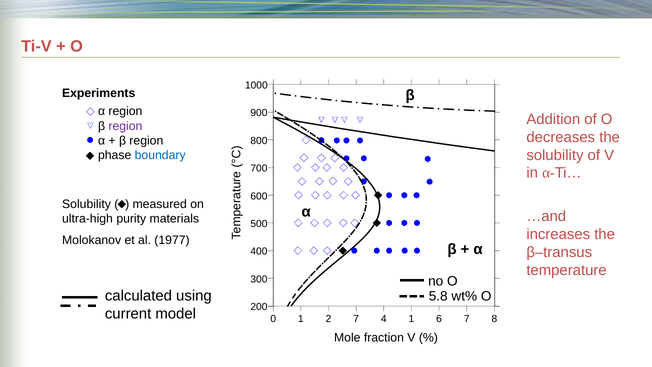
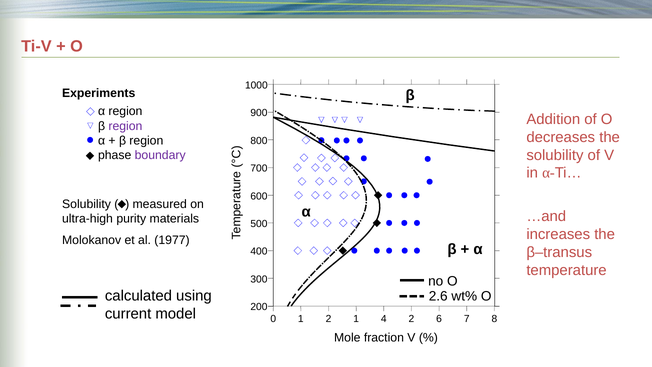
boundary colour: blue -> purple (160, 155)
5.8: 5.8 -> 2.6 (438, 296)
2 7: 7 -> 1 (356, 319)
4 1: 1 -> 2 (411, 319)
